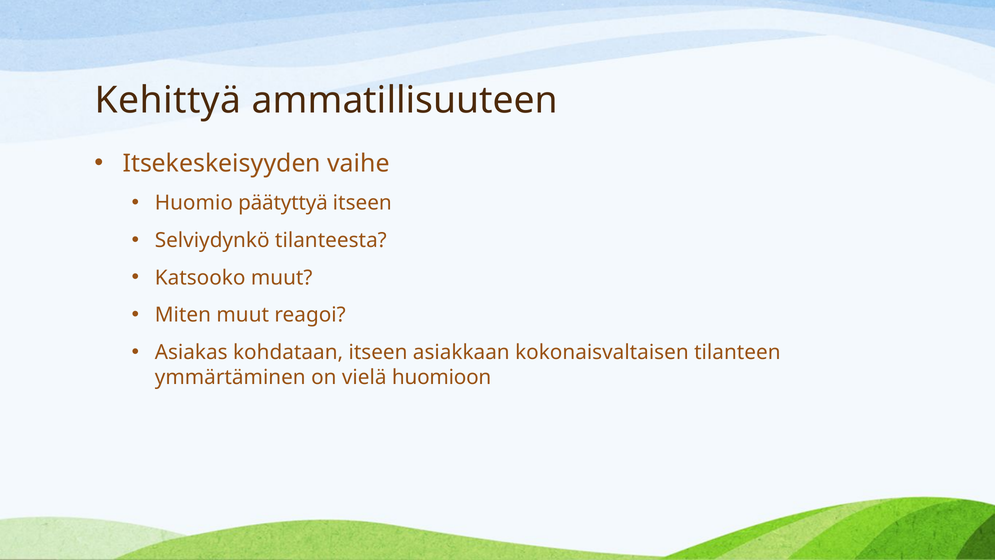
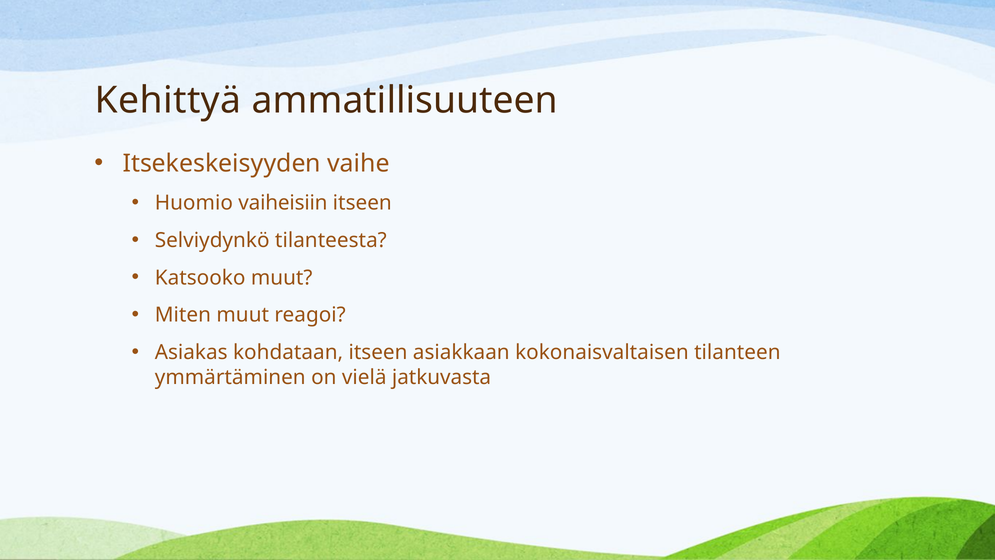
päätyttyä: päätyttyä -> vaiheisiin (283, 203)
huomioon: huomioon -> jatkuvasta (442, 377)
